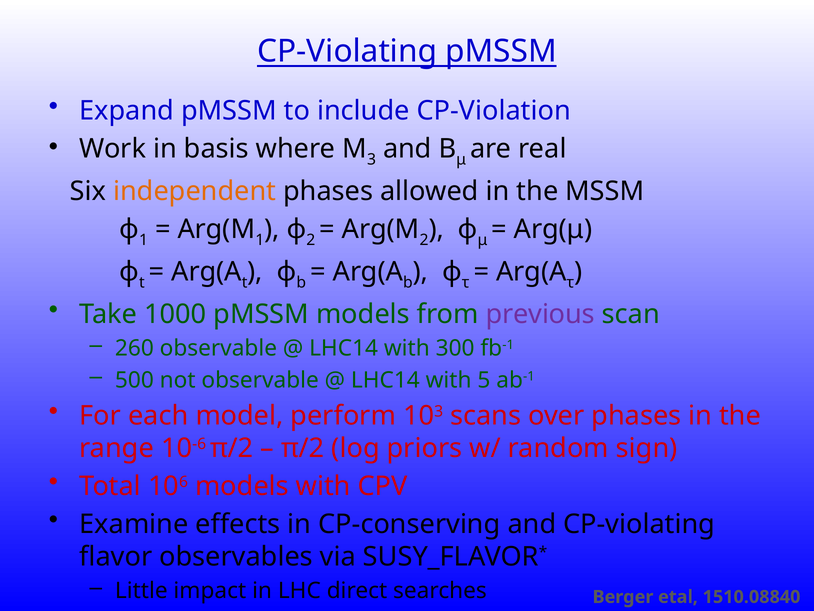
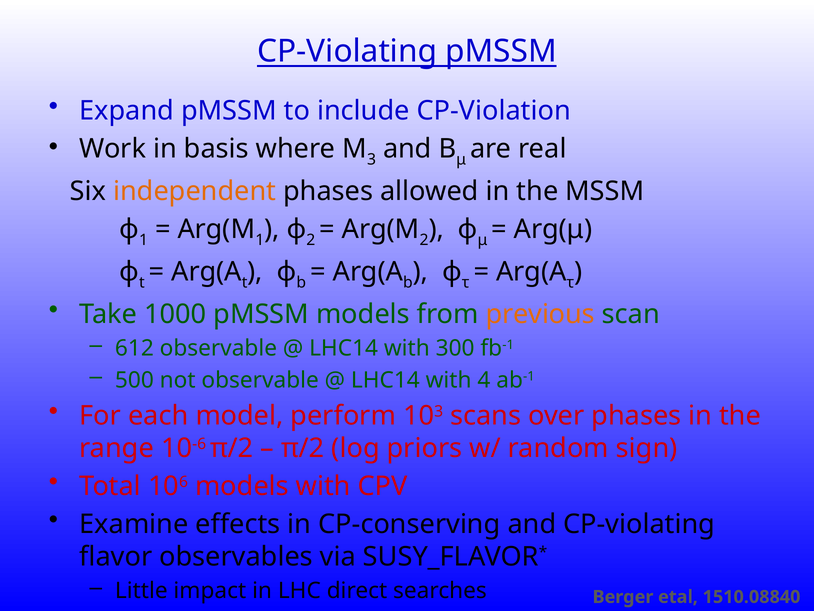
previous colour: purple -> orange (540, 314)
260: 260 -> 612 (134, 348)
5: 5 -> 4 (484, 380)
